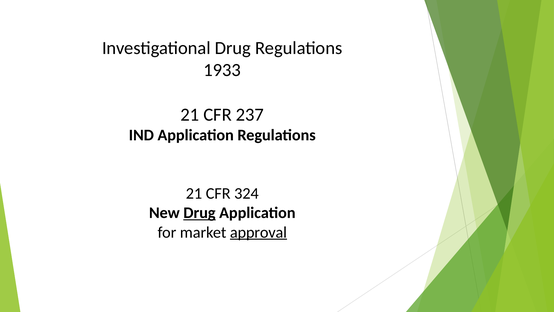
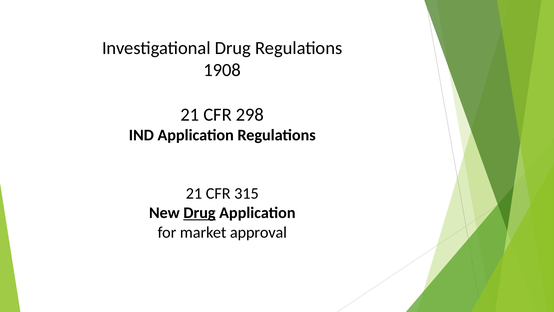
1933: 1933 -> 1908 (222, 70)
237: 237 -> 298 (250, 114)
324: 324 -> 315 (246, 193)
approval underline: present -> none (258, 232)
